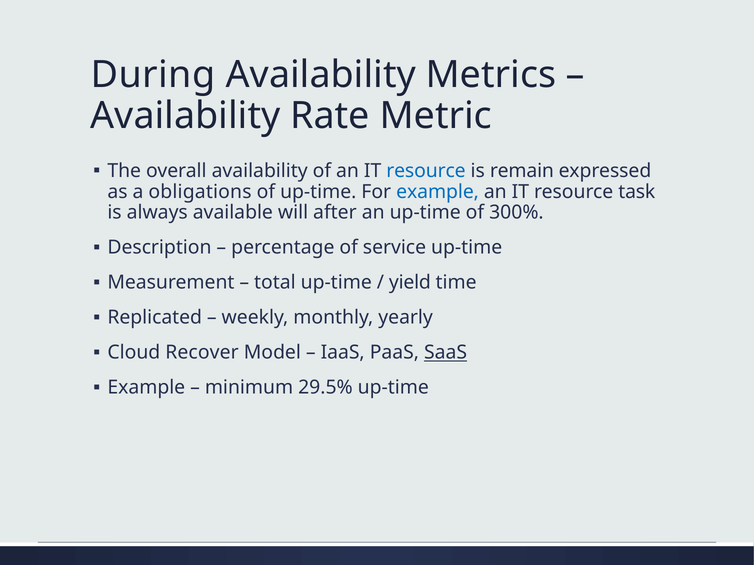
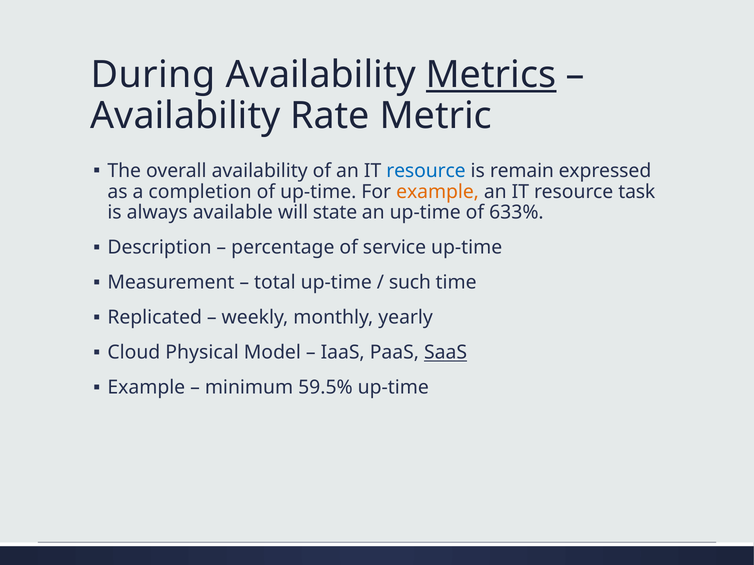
Metrics underline: none -> present (491, 75)
obligations: obligations -> completion (200, 192)
example colour: blue -> orange (438, 192)
after: after -> state (335, 213)
300%: 300% -> 633% (516, 213)
yield: yield -> such (410, 283)
Recover: Recover -> Physical (202, 353)
29.5%: 29.5% -> 59.5% (325, 388)
